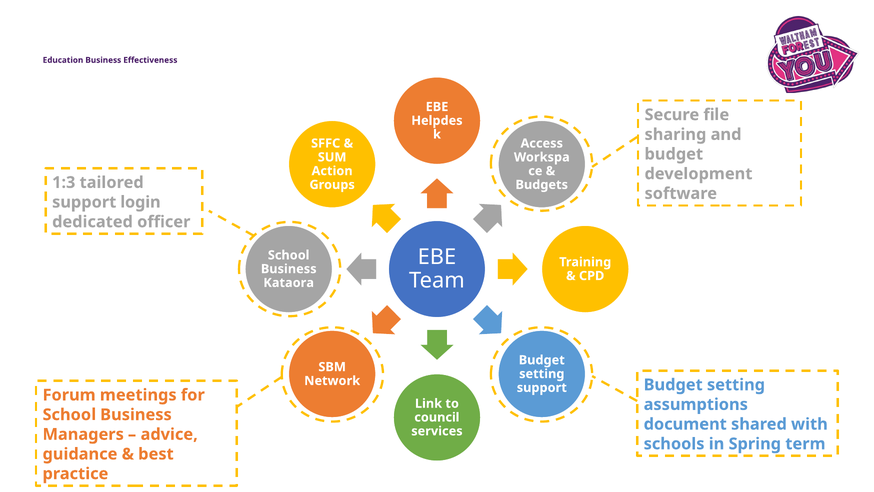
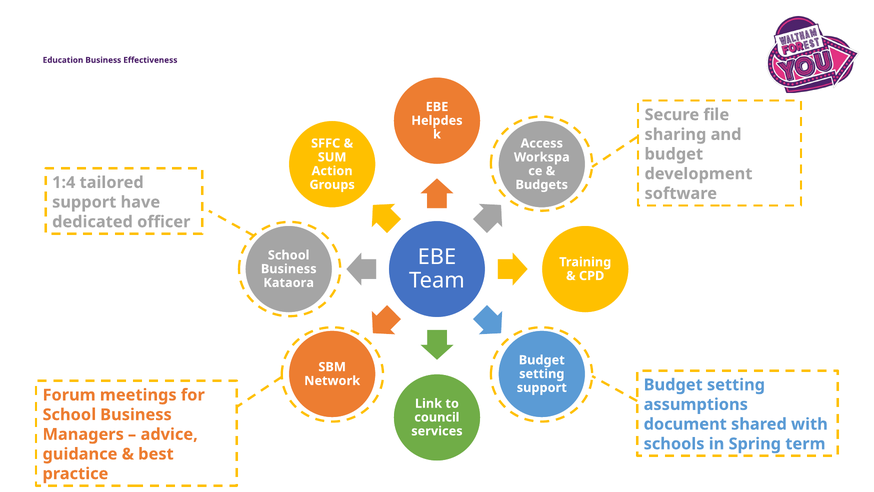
1:3: 1:3 -> 1:4 (64, 182)
login: login -> have (140, 202)
